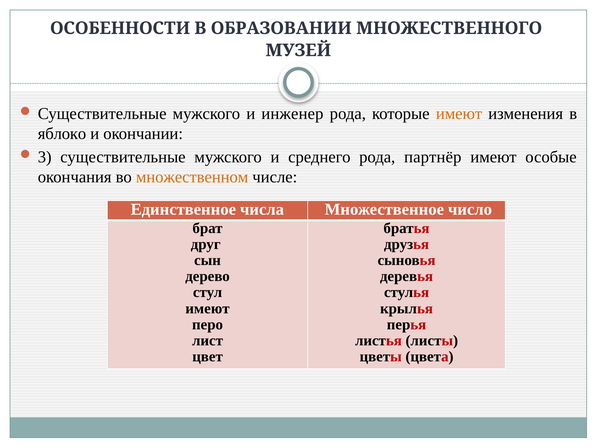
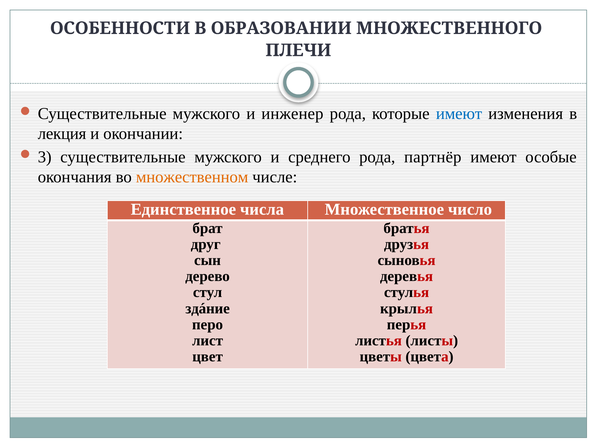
МУЗЕЙ: МУЗЕЙ -> ПЛЕЧИ (298, 50)
имеют colour: orange -> blue (459, 114)
яблоко: яблоко -> лекция (62, 134)
имеют: имеют -> здáние (208, 308)
